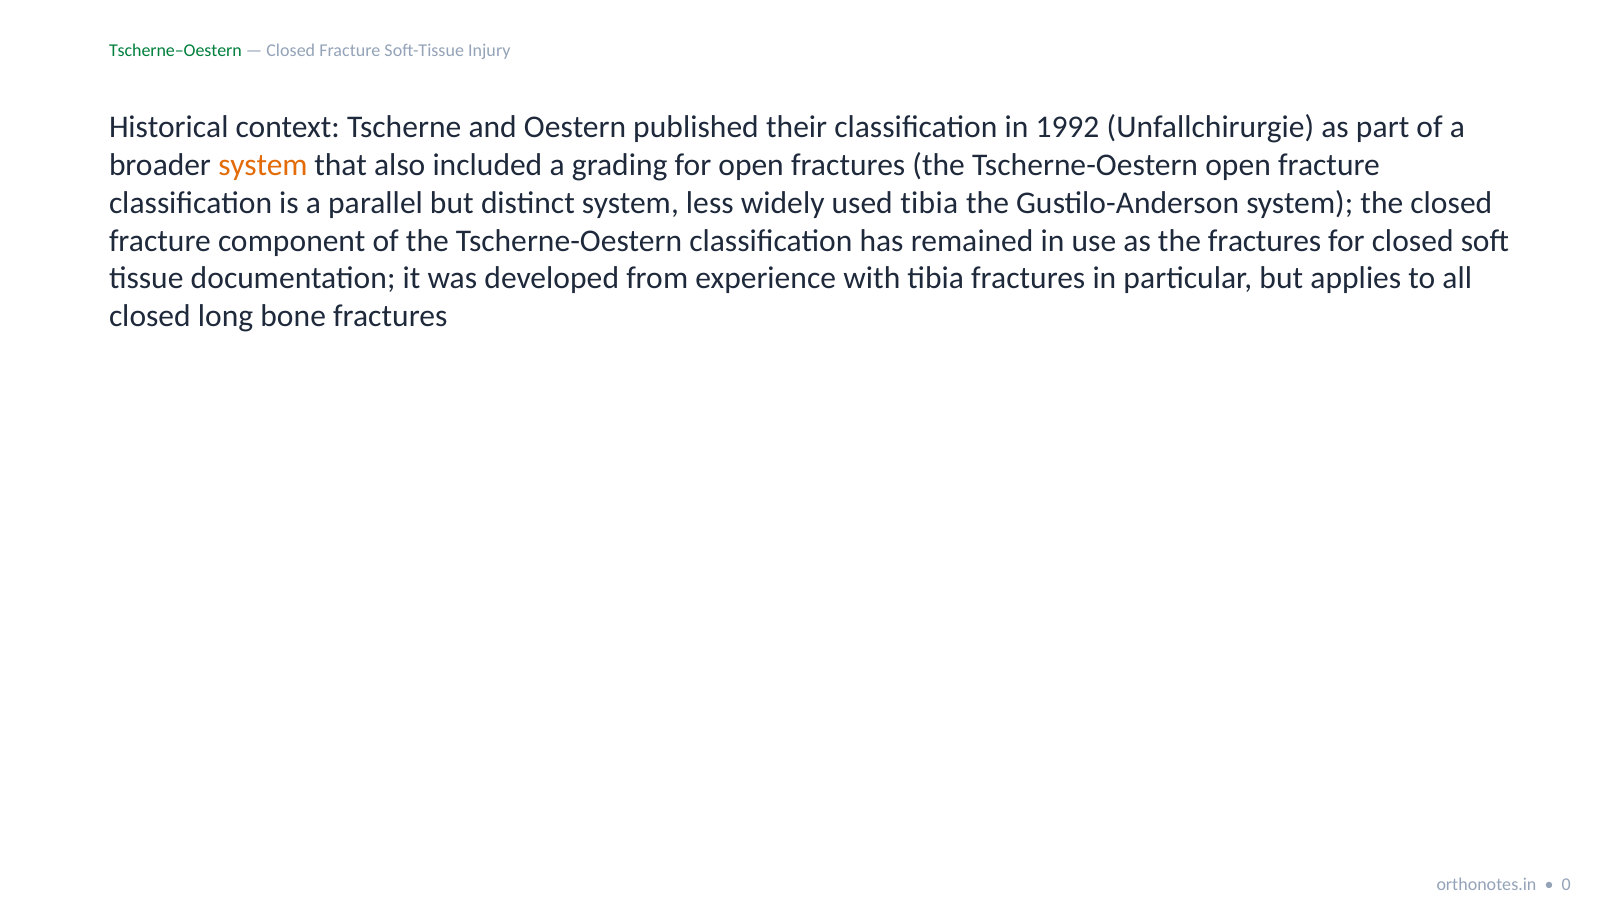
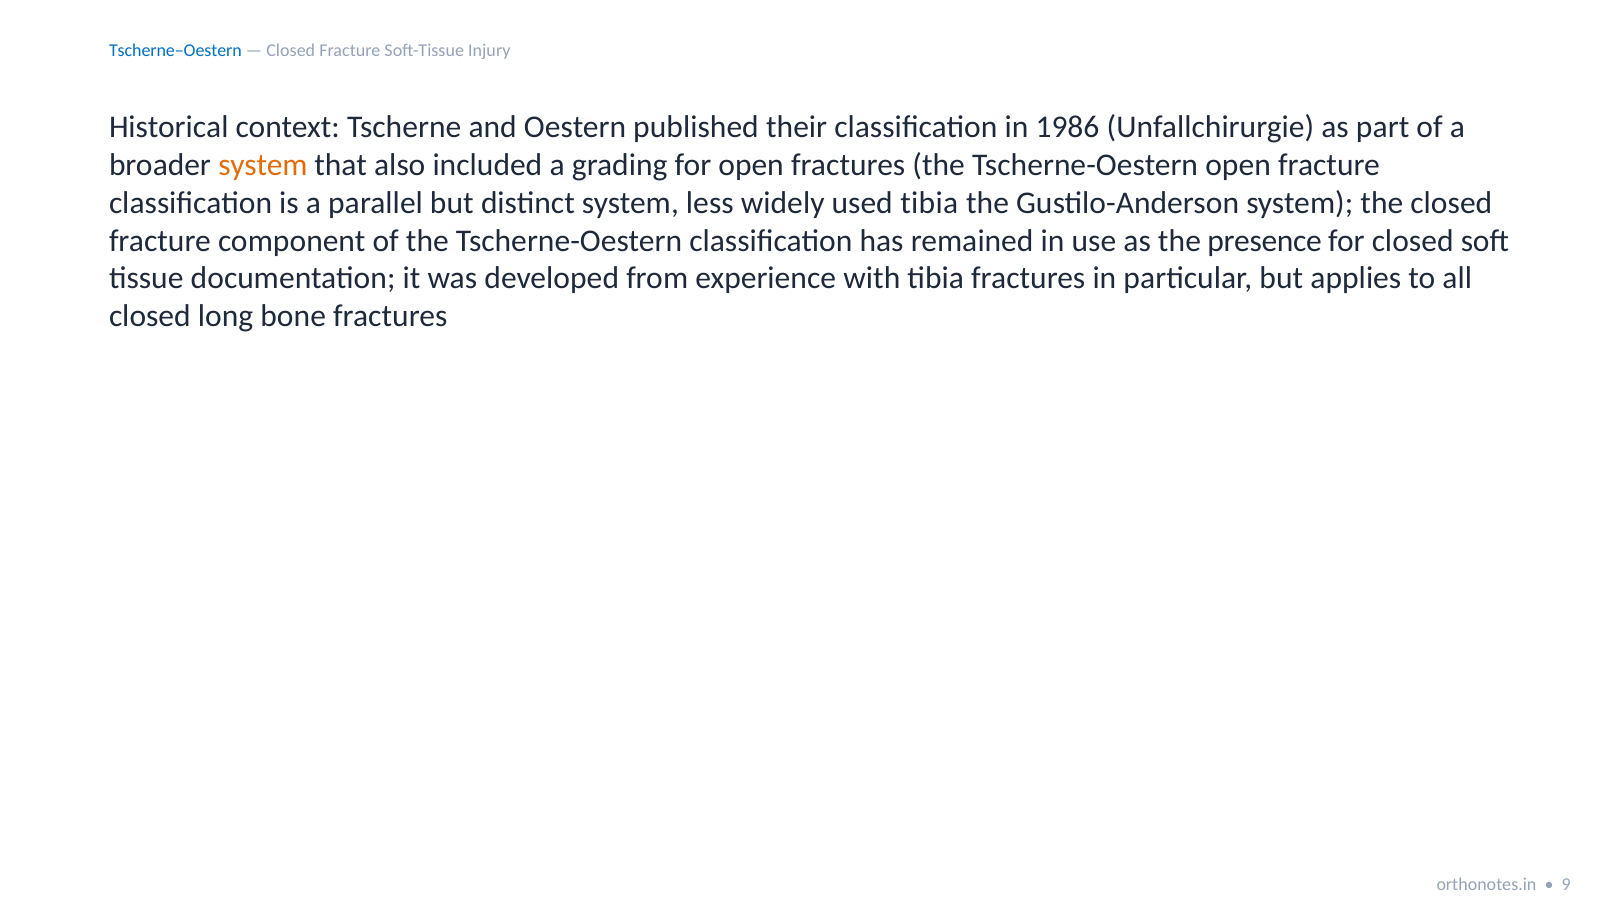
Tscherne–Oestern colour: green -> blue (175, 50)
1992: 1992 -> 1986 (1067, 127)
the fractures: fractures -> presence (1265, 241)
0: 0 -> 9 (1566, 885)
